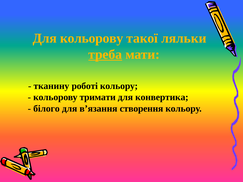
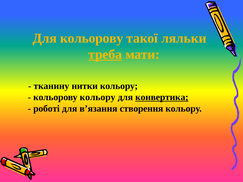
роботі: роботі -> нитки (85, 86)
кольорову тримати: тримати -> кольору (98, 97)
конвертика underline: none -> present (162, 97)
білого: білого -> роботі (46, 109)
